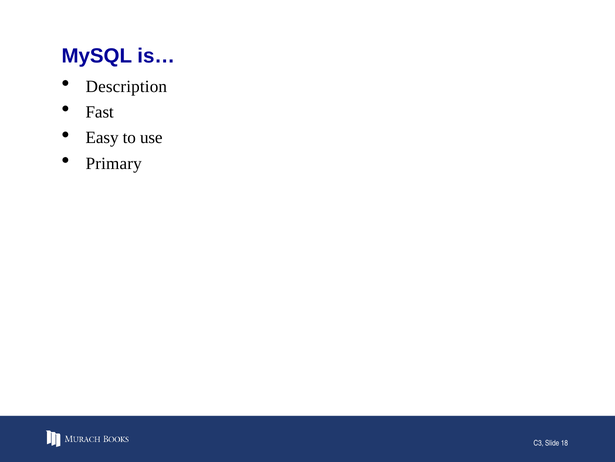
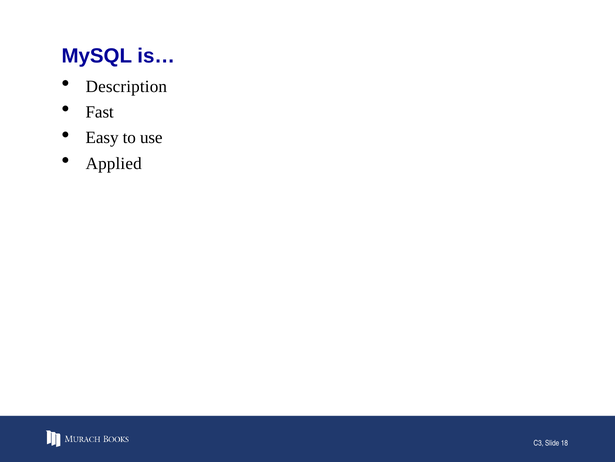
Primary: Primary -> Applied (114, 163)
